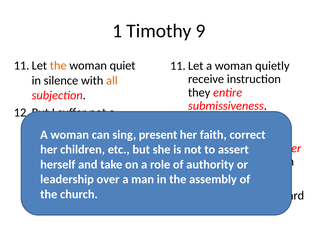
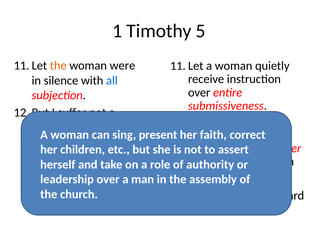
9: 9 -> 5 (201, 31)
woman quiet: quiet -> were (122, 66)
all colour: orange -> blue (112, 80)
they: they -> over (199, 92)
